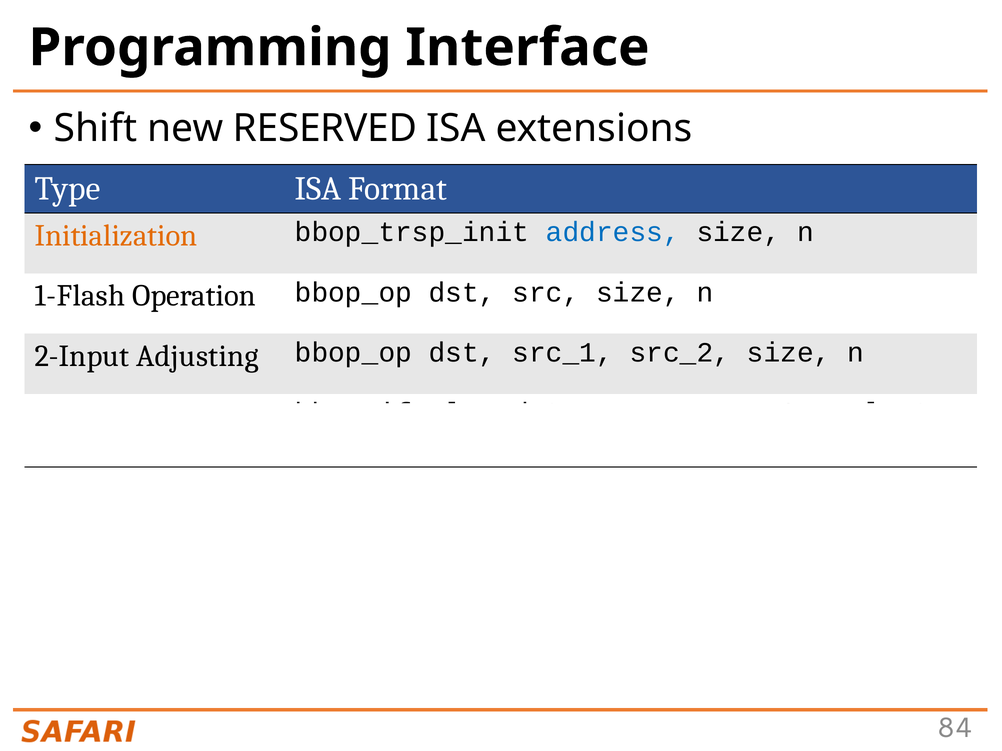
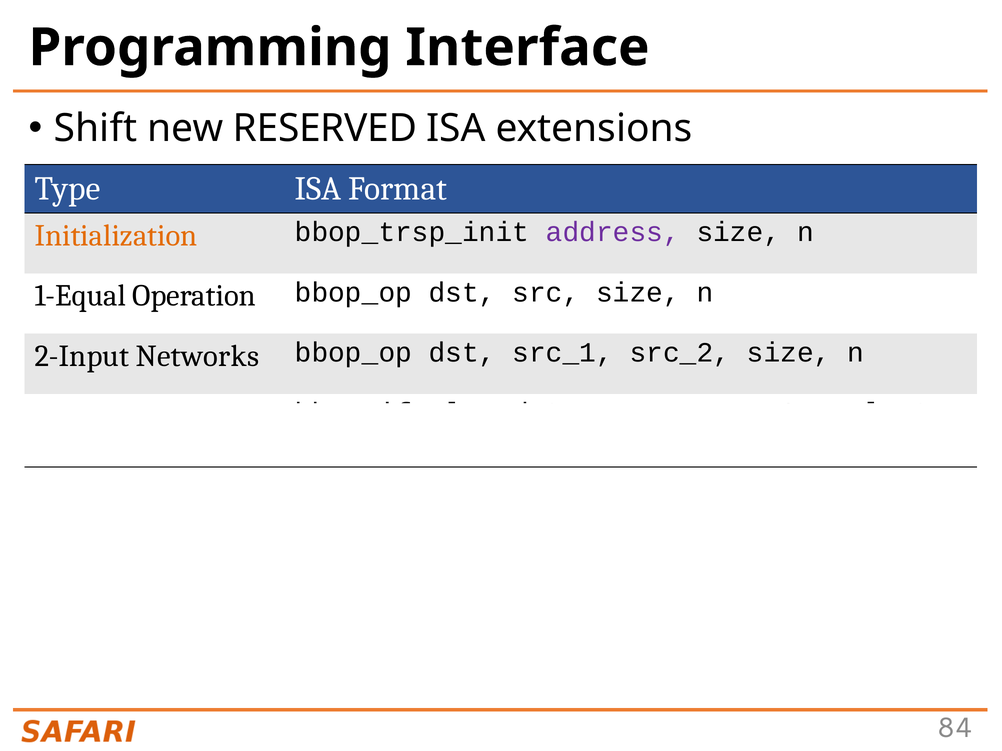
address colour: blue -> purple (613, 232)
1-Flash: 1-Flash -> 1-Equal (80, 296)
Adjusting: Adjusting -> Networks (197, 356)
